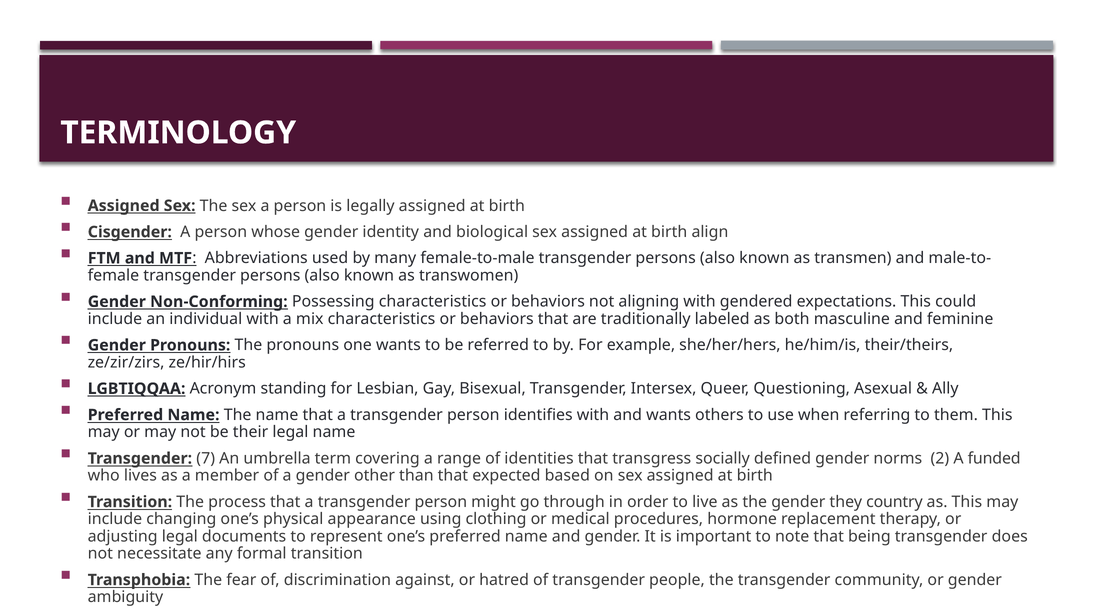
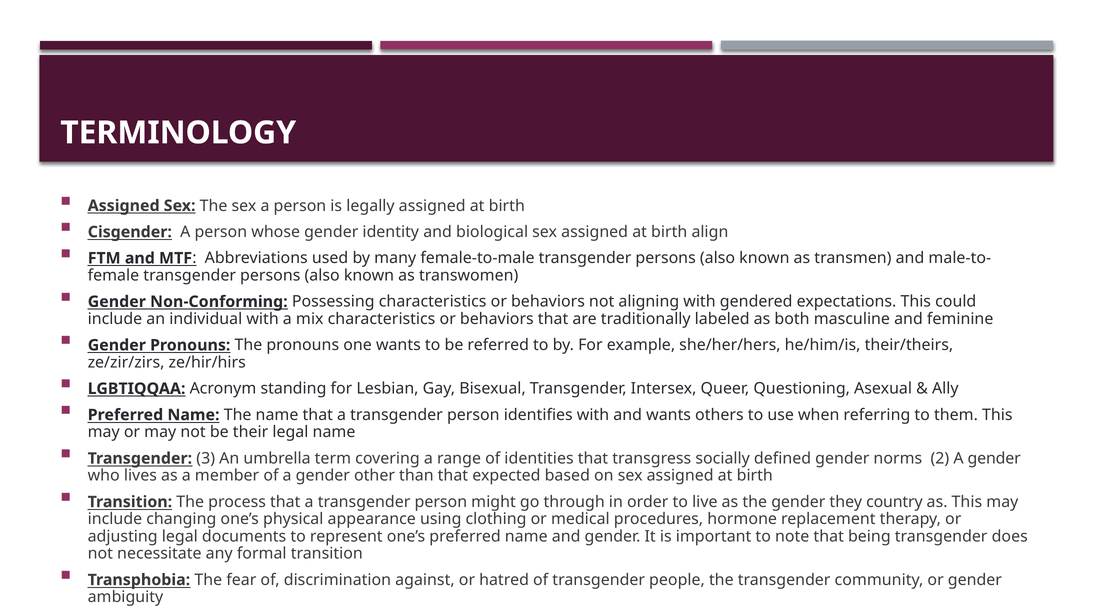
7: 7 -> 3 (206, 458)
2 A funded: funded -> gender (994, 458)
